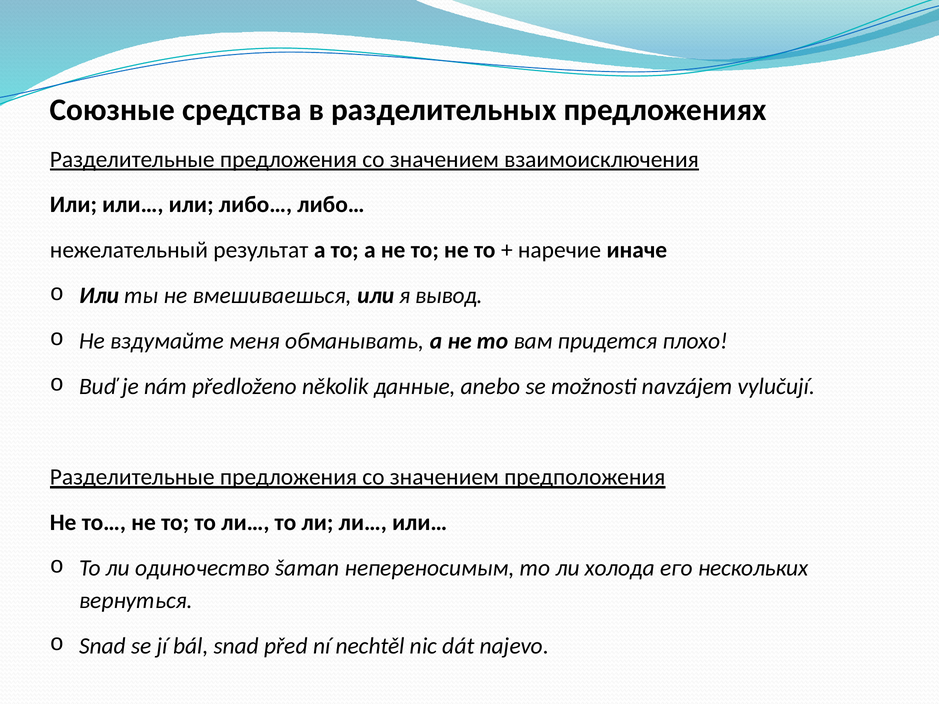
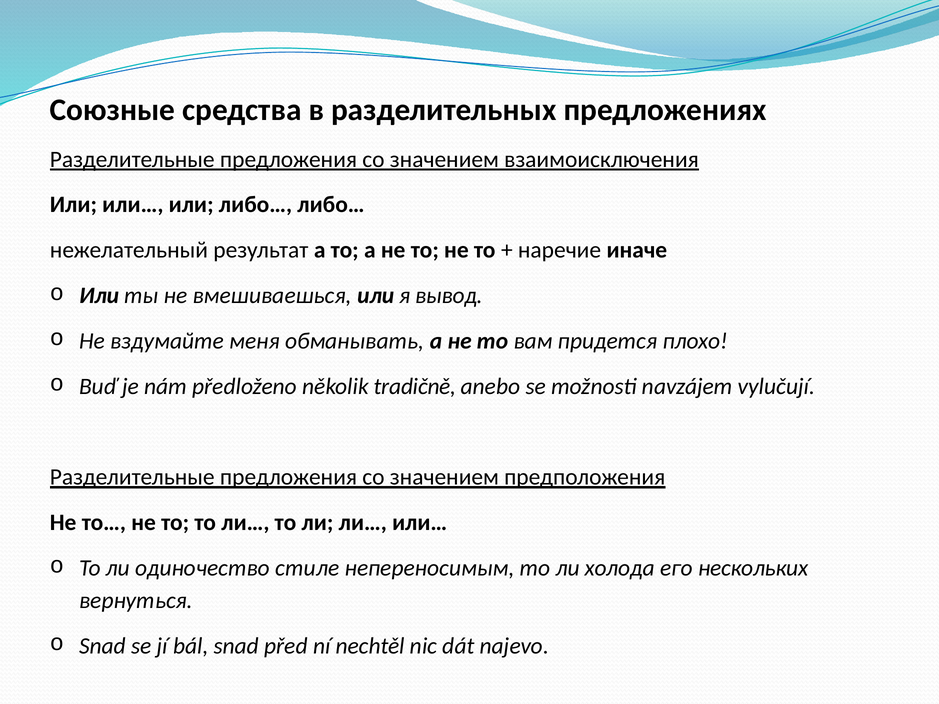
данные: данные -> tradičně (415, 386)
šaman: šaman -> стиле (307, 568)
